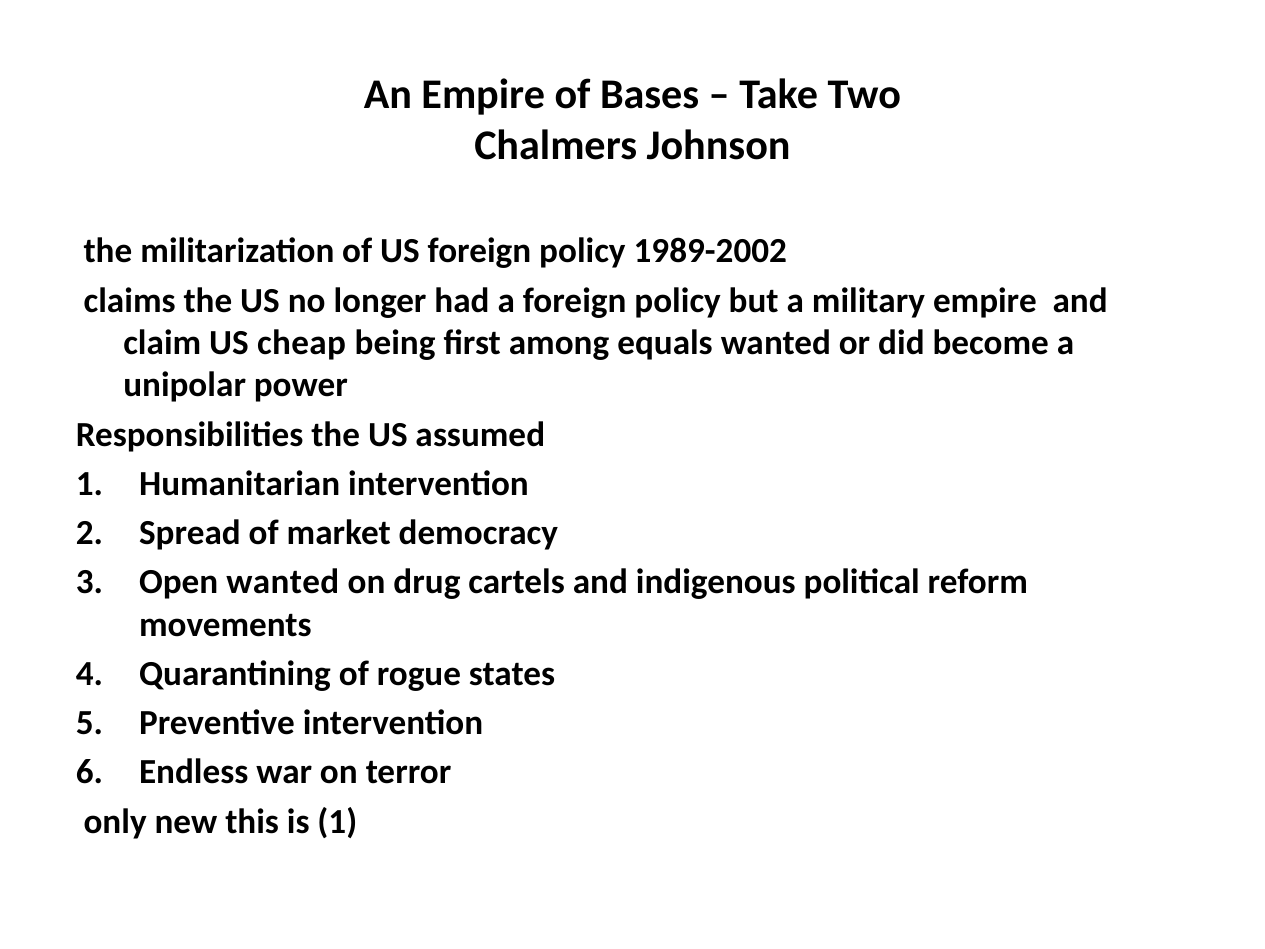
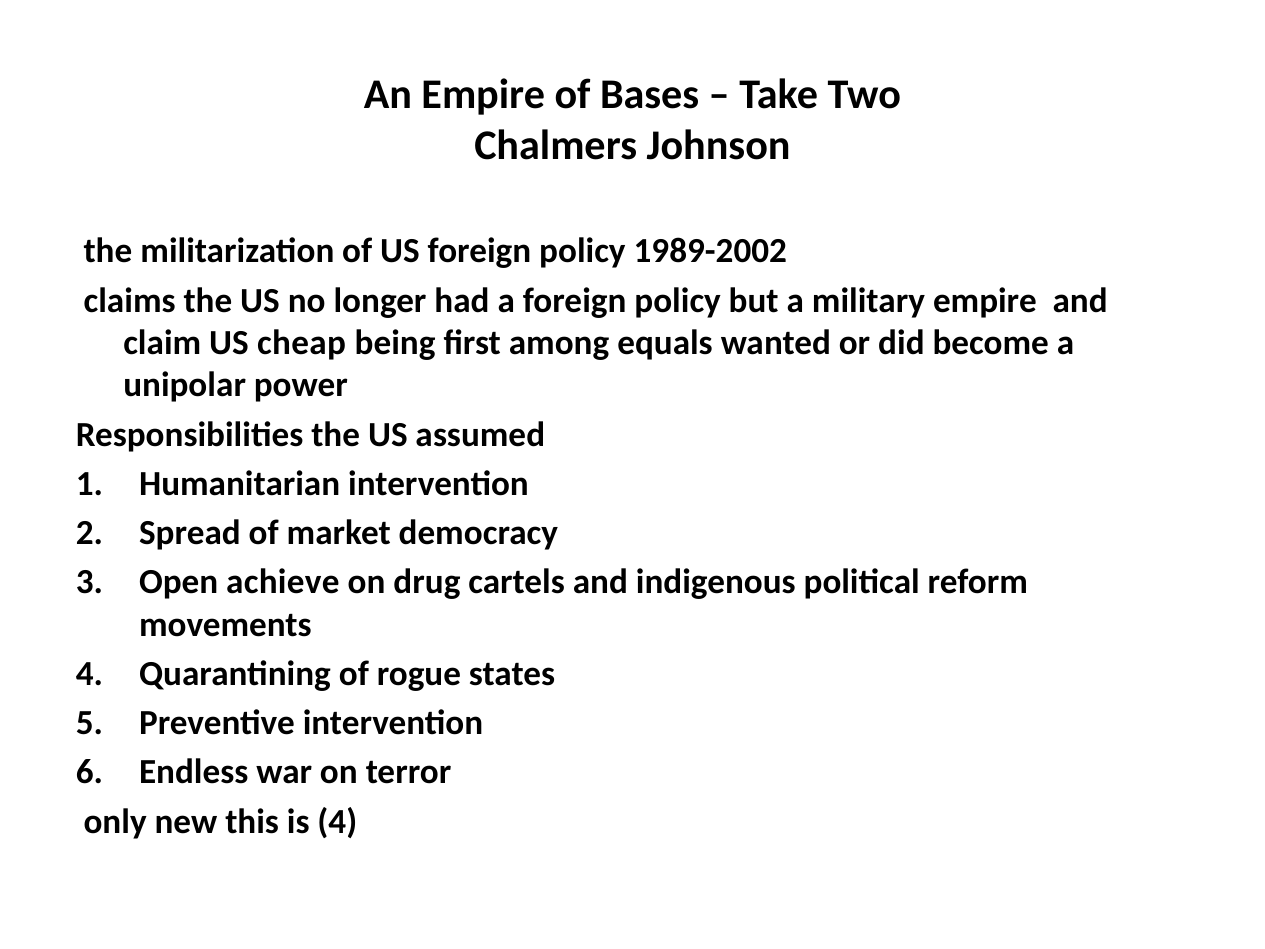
Open wanted: wanted -> achieve (283, 582)
is 1: 1 -> 4 (337, 821)
